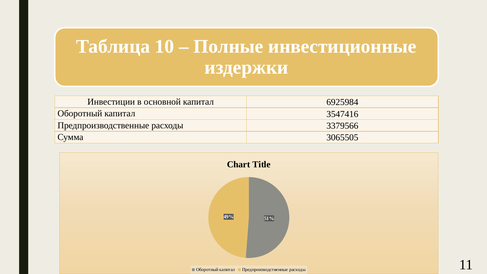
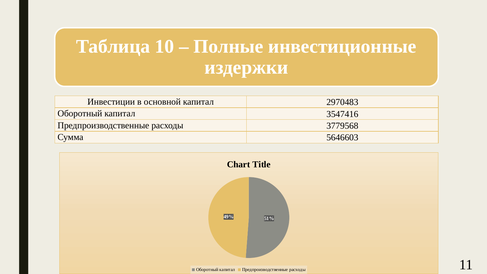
6925984: 6925984 -> 2970483 (342, 102)
3379566: 3379566 -> 3779568 (342, 126)
3065505: 3065505 -> 5646603 (342, 138)
